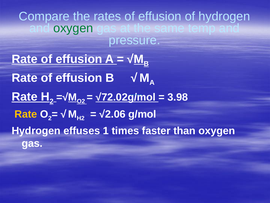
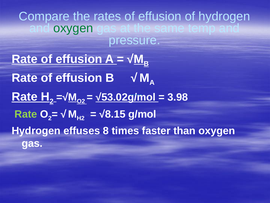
√72.02g/mol: √72.02g/mol -> √53.02g/mol (126, 97)
Rate colour: yellow -> light green (26, 114)
√2.06: √2.06 -> √8.15 (112, 114)
1: 1 -> 8 (106, 130)
